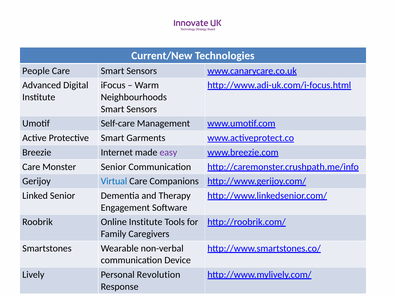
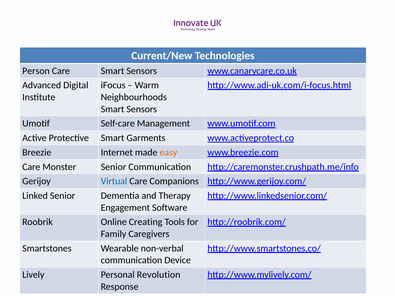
People: People -> Person (36, 71)
easy colour: purple -> orange (168, 152)
Online Institute: Institute -> Creating (146, 222)
